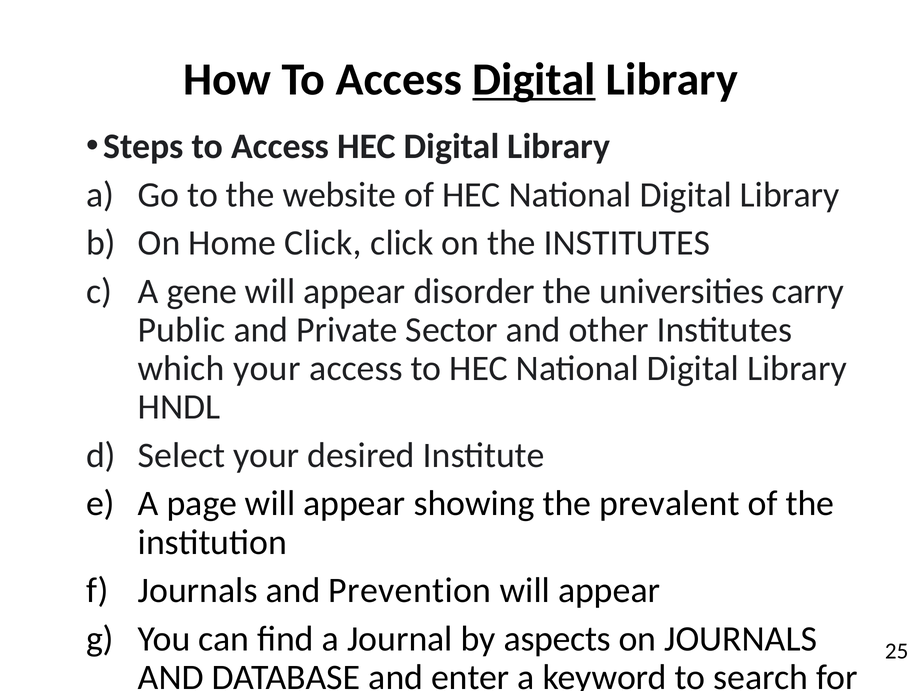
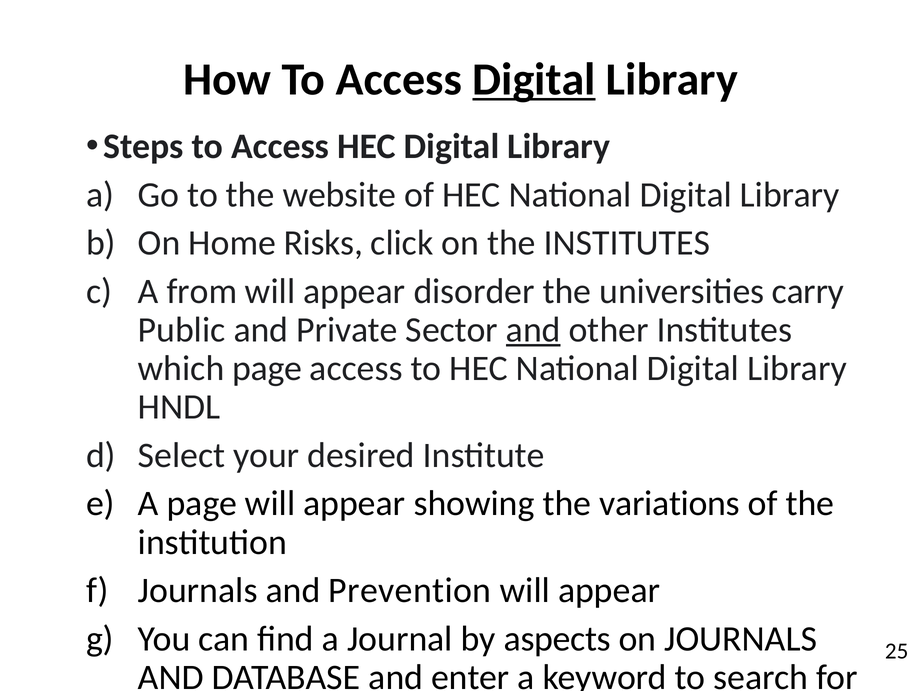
Home Click: Click -> Risks (323, 243)
gene: gene -> from (202, 291)
and underline: none -> present (533, 330)
which your: your -> page (267, 369)
prevalent: prevalent -> variations (670, 504)
